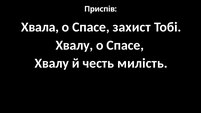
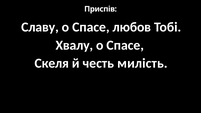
Хвала: Хвала -> Славу (40, 27)
захист: захист -> любов (132, 27)
Хвалу: Хвалу -> Скеля (52, 63)
